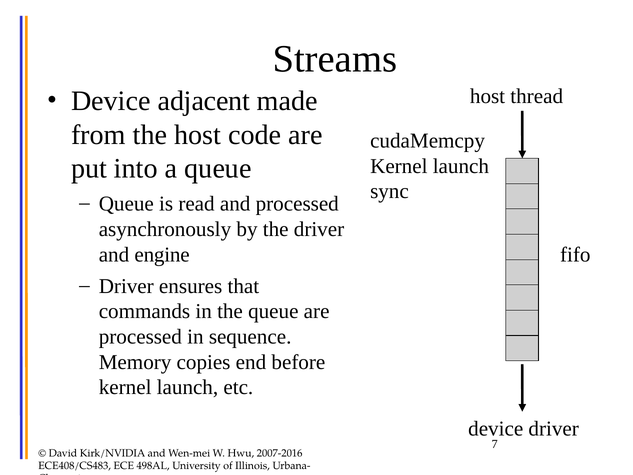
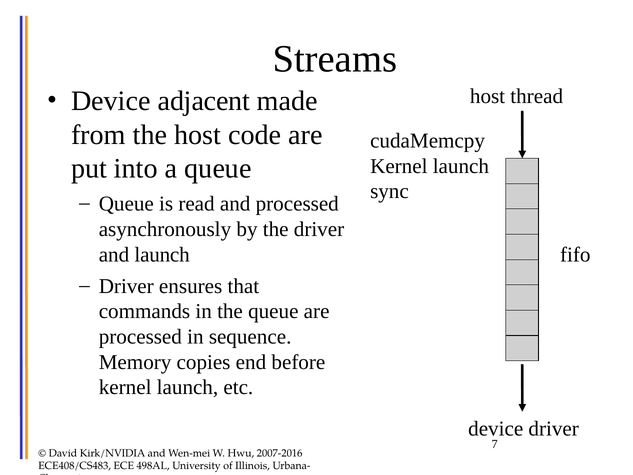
and engine: engine -> launch (162, 254)
